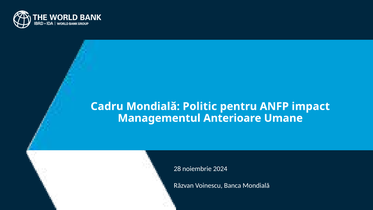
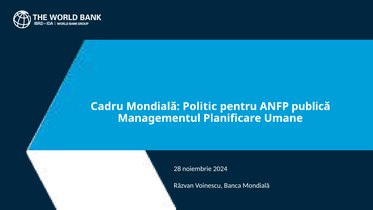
impact: impact -> publică (311, 106)
Anterioare: Anterioare -> Planificare (232, 118)
